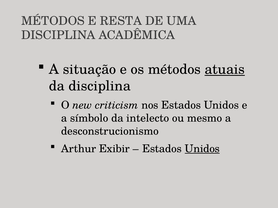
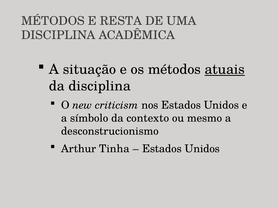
intelecto: intelecto -> contexto (148, 118)
Exibir: Exibir -> Tinha (114, 149)
Unidos underline: present -> none (202, 149)
